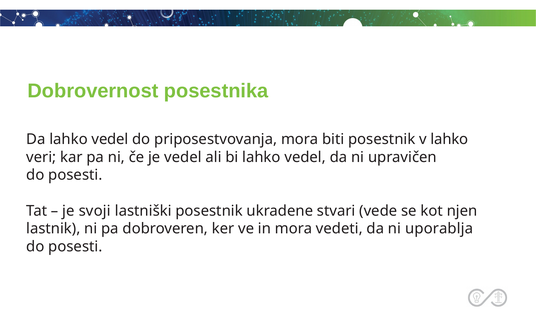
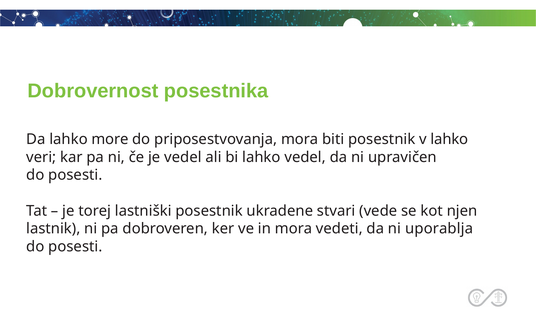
Da lahko vedel: vedel -> more (110, 139)
svoji: svoji -> torej (95, 211)
